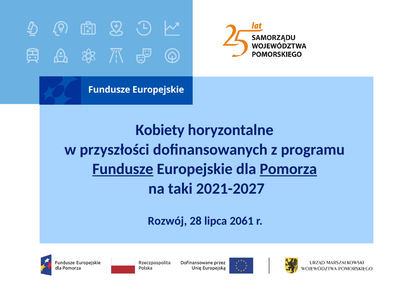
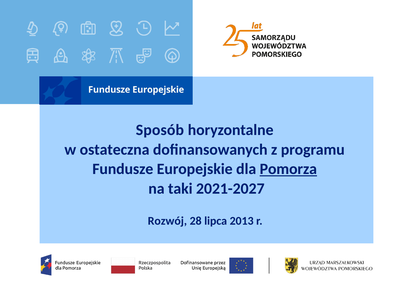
Kobiety: Kobiety -> Sposób (160, 130)
przyszłości: przyszłości -> ostateczna (115, 150)
Fundusze underline: present -> none (123, 169)
2061: 2061 -> 2013 (242, 221)
